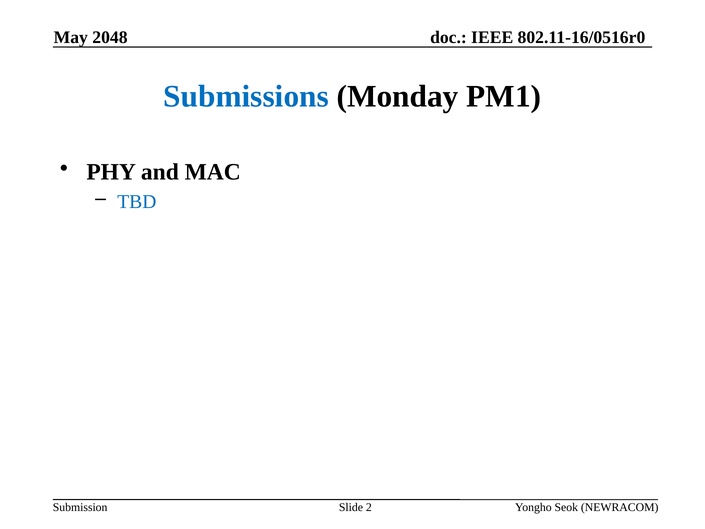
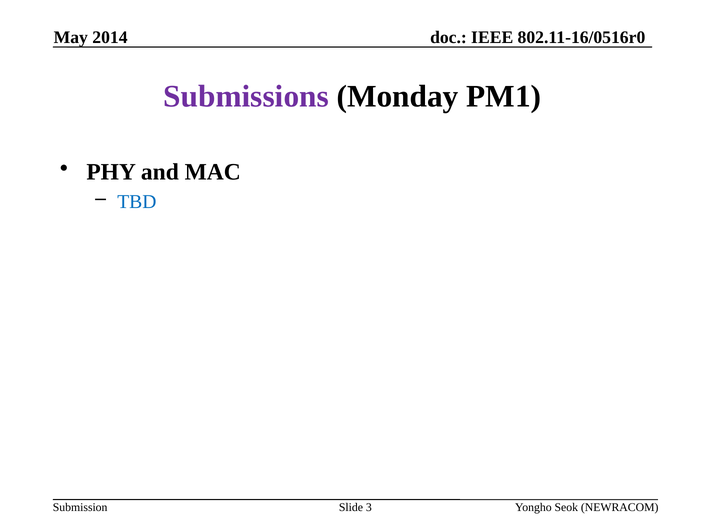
2048: 2048 -> 2014 (110, 38)
Submissions colour: blue -> purple (246, 96)
2: 2 -> 3 (369, 507)
